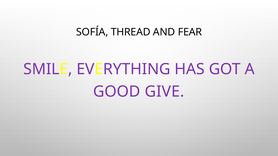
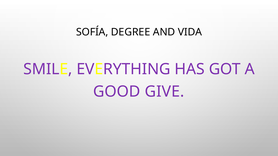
THREAD: THREAD -> DEGREE (131, 32)
FEAR: FEAR -> VIDA (190, 32)
